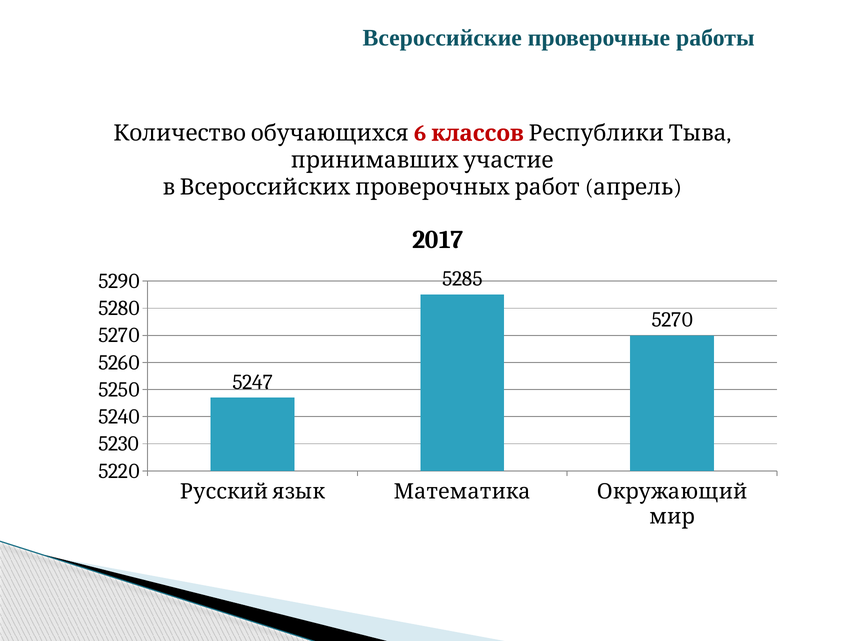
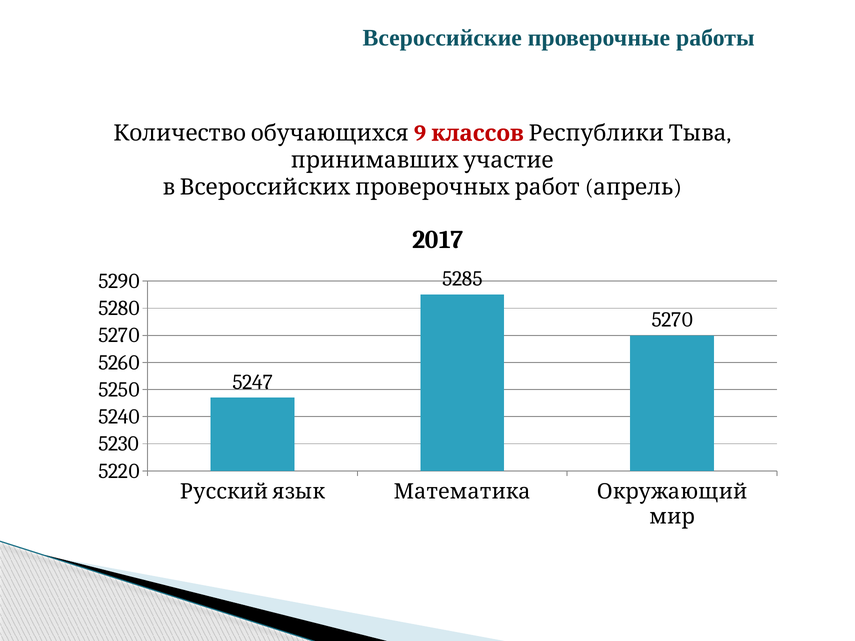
6: 6 -> 9 (420, 133)
